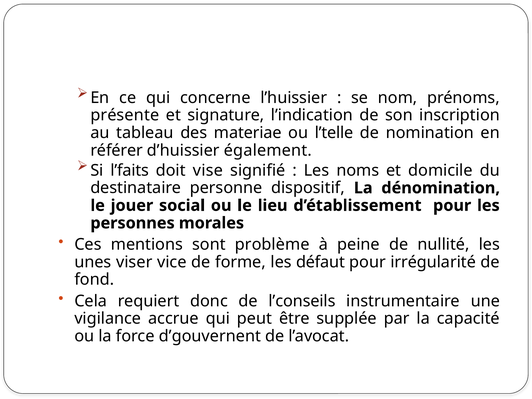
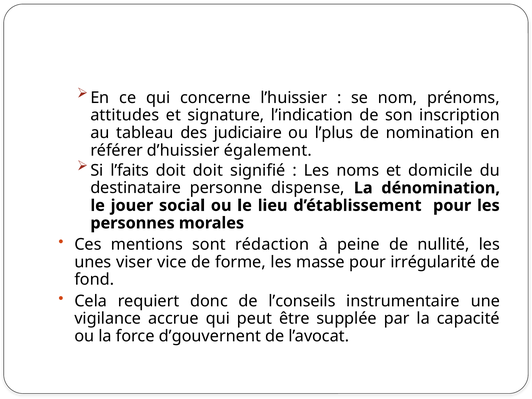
présente: présente -> attitudes (125, 115)
materiae: materiae -> judiciaire (248, 133)
l’telle: l’telle -> l’plus (334, 133)
doit vise: vise -> doit (208, 170)
dispositif: dispositif -> dispense (308, 188)
problème: problème -> rédaction (272, 244)
défaut: défaut -> masse (321, 262)
